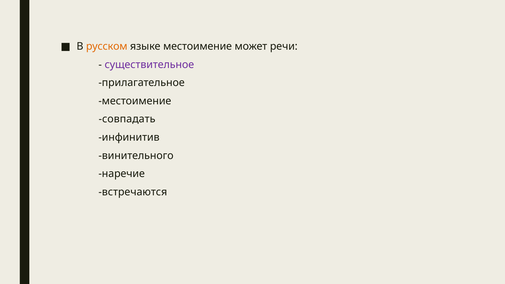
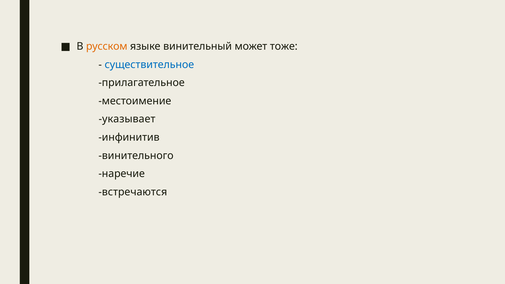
языке местоимение: местоимение -> винительный (198, 46)
речи: речи -> тоже (284, 46)
существительное colour: purple -> blue (149, 65)
совпадать: совпадать -> указывает (127, 119)
